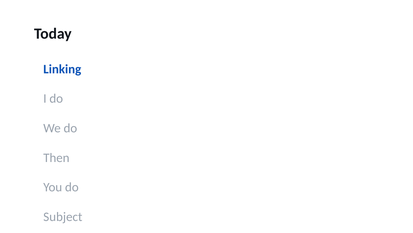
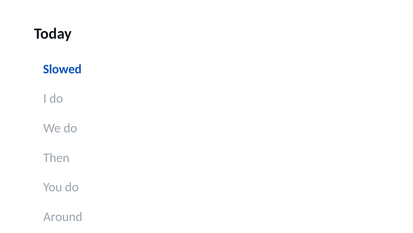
Linking: Linking -> Slowed (62, 69)
Subject: Subject -> Around (63, 216)
